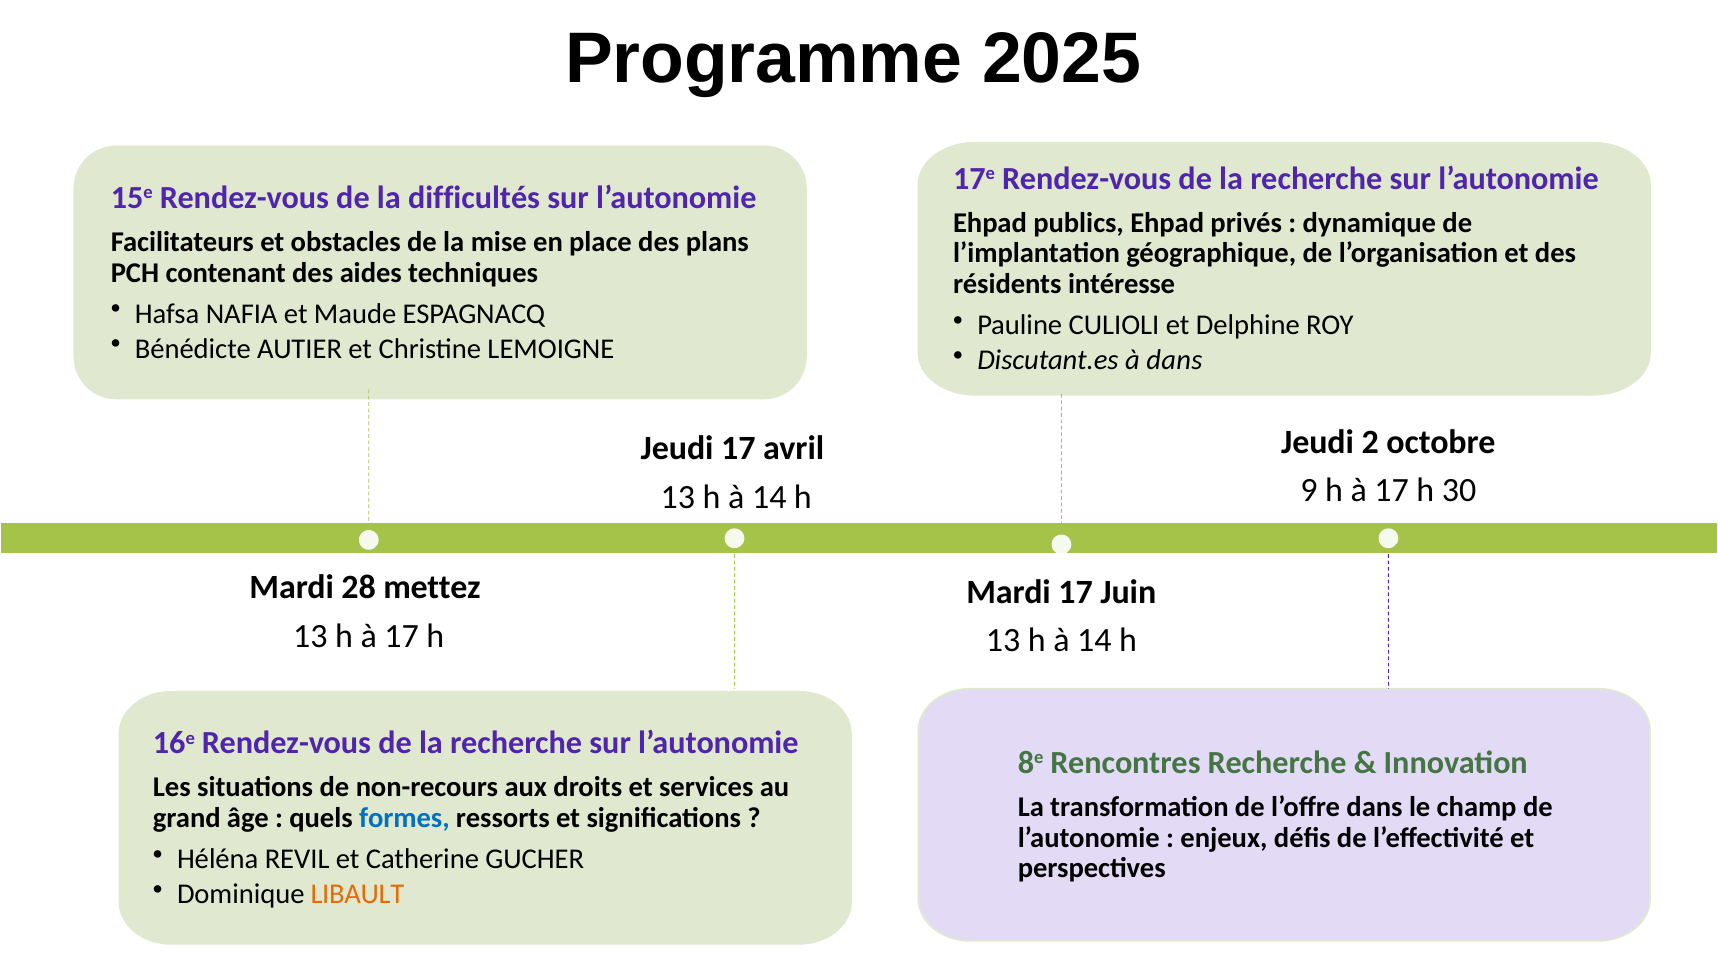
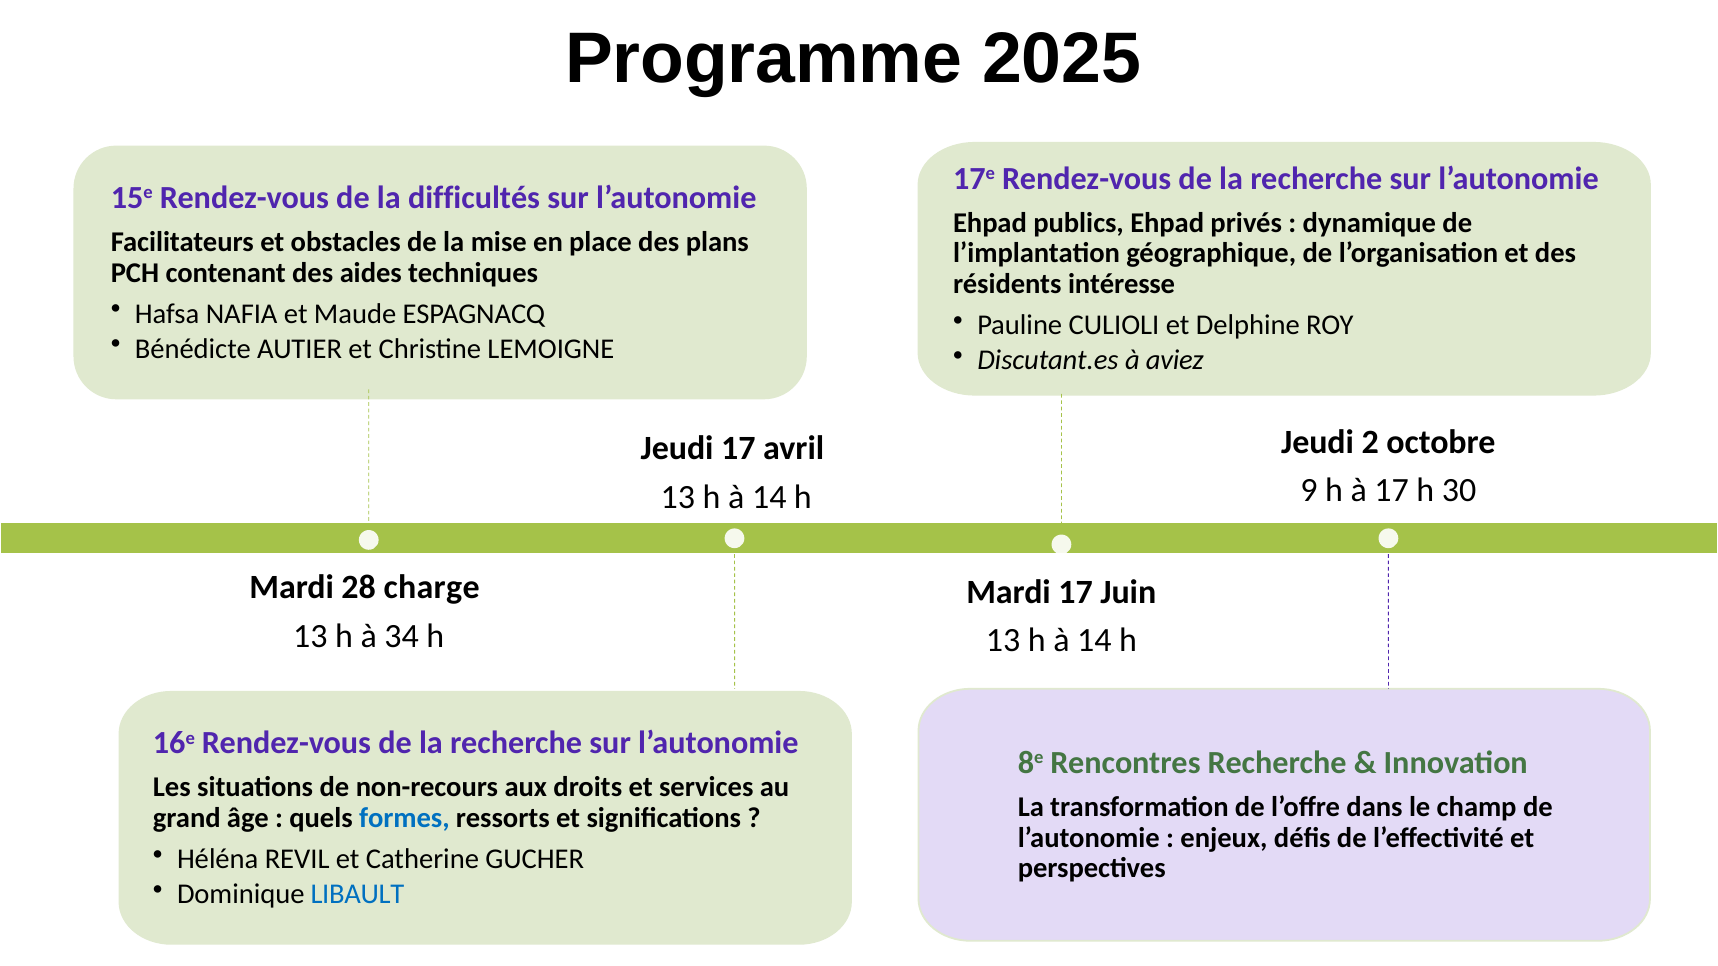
à dans: dans -> aviez (1175, 361)
mettez: mettez -> charge (432, 588)
13 h à 17: 17 -> 34 (402, 636)
LIBAULT colour: orange -> blue (357, 894)
